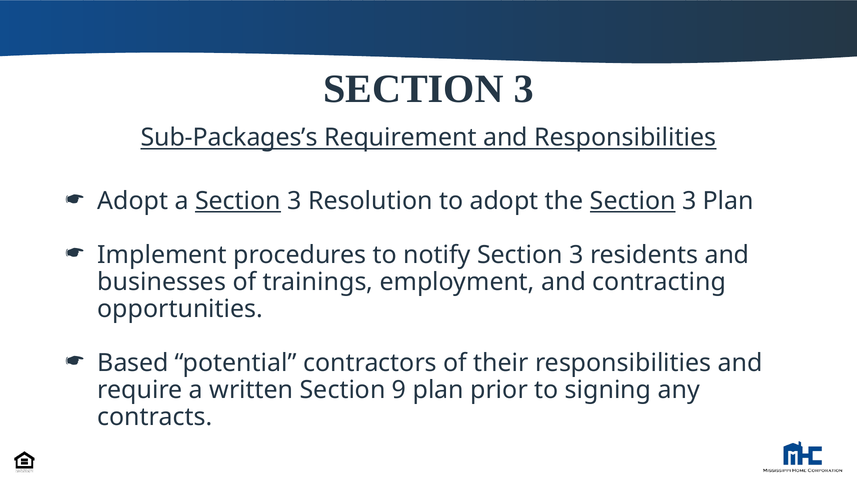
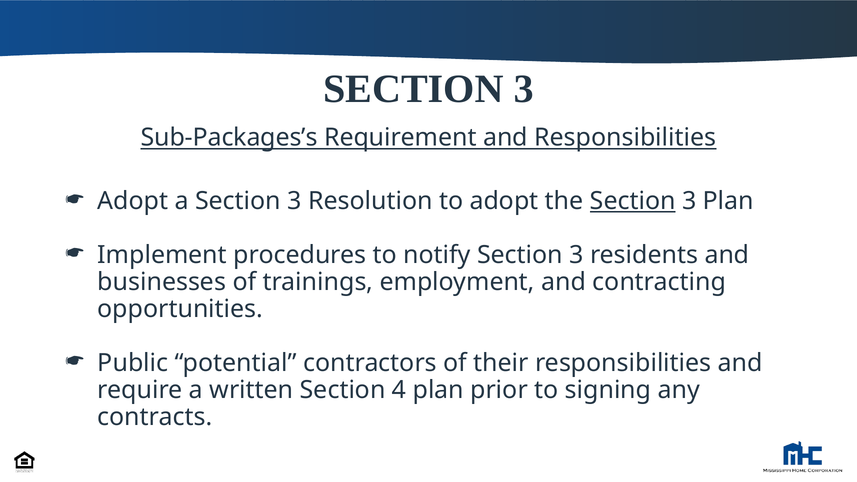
Section underline: present -> none (238, 201)
Based: Based -> Public (133, 363)
9: 9 -> 4 (399, 390)
